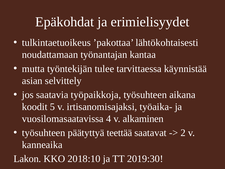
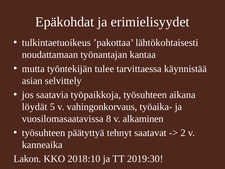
koodit: koodit -> löydät (35, 107)
irtisanomisajaksi: irtisanomisajaksi -> vahingonkorvaus (102, 107)
4: 4 -> 8 (109, 119)
teettää: teettää -> tehnyt (119, 133)
